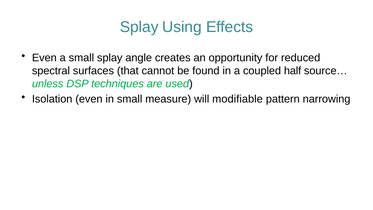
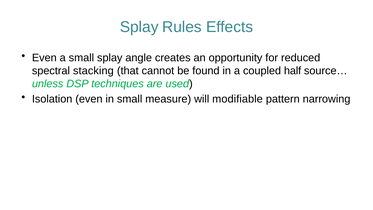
Using: Using -> Rules (182, 27)
surfaces: surfaces -> stacking (93, 71)
